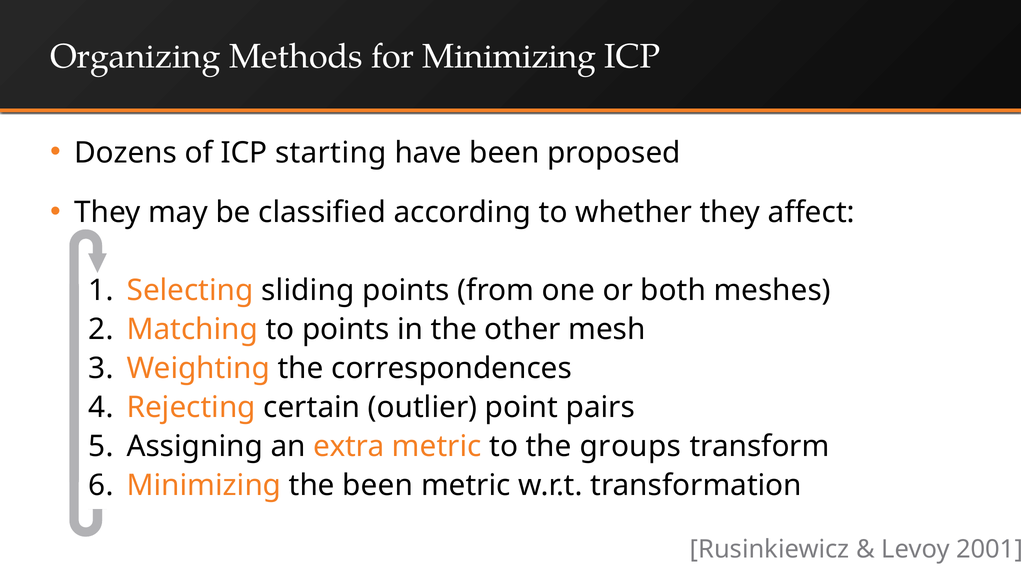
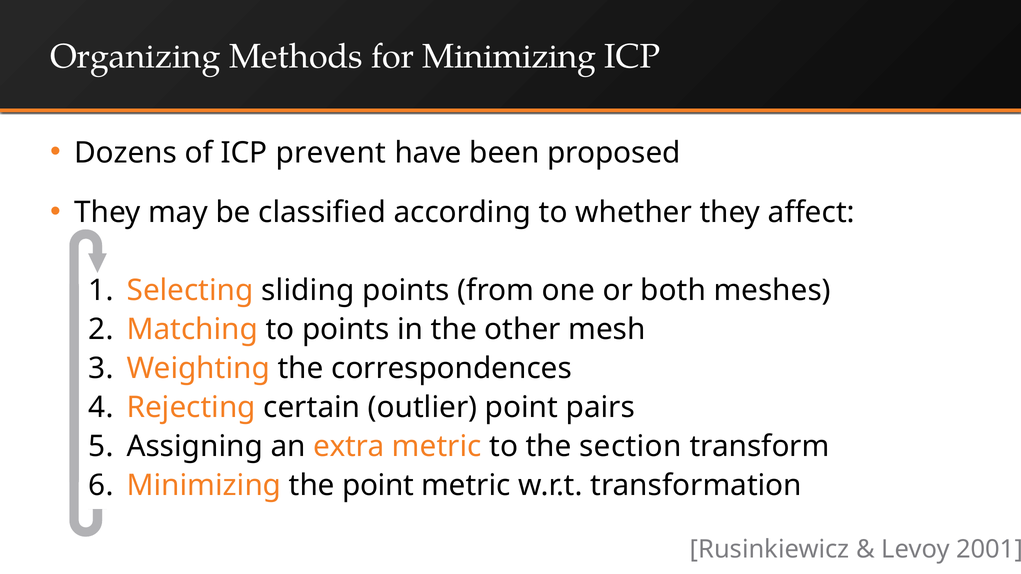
starting: starting -> prevent (331, 153)
groups: groups -> section (630, 447)
the been: been -> point (378, 486)
